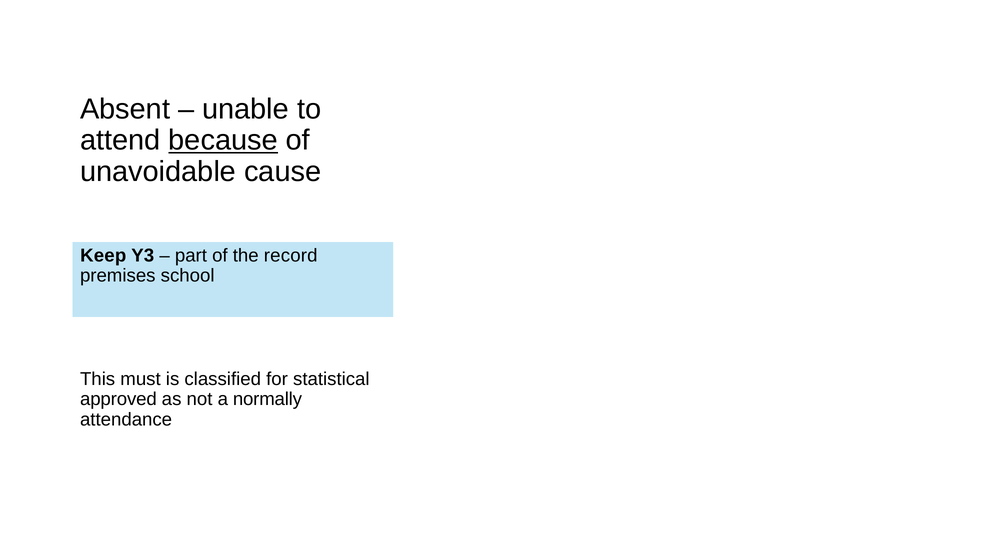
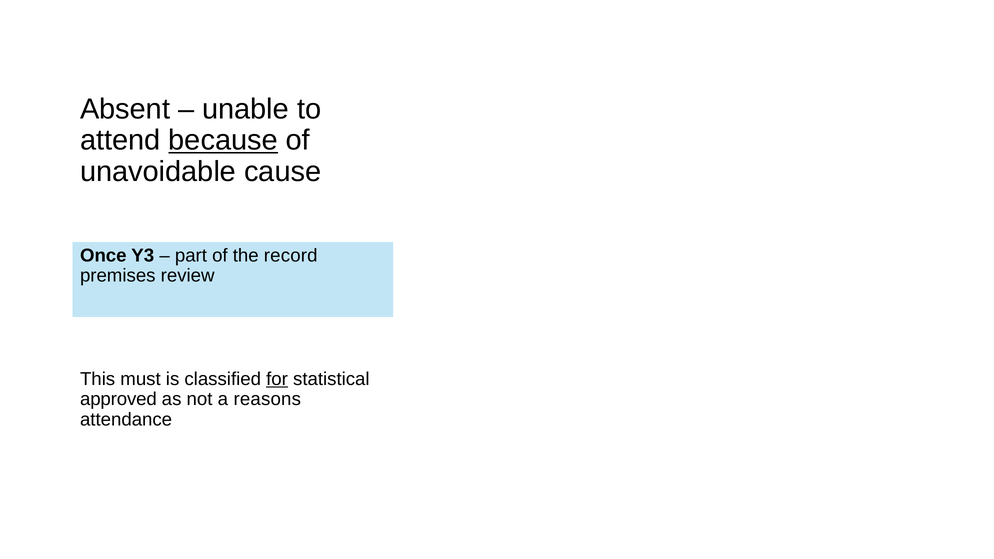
Keep: Keep -> Once (103, 256)
school: school -> review (188, 276)
for underline: none -> present (277, 379)
normally: normally -> reasons (267, 399)
